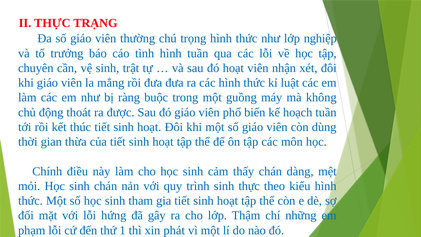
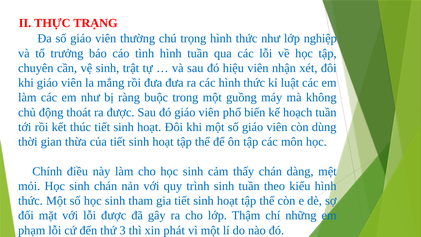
đó hoạt: hoạt -> hiệu (233, 68)
sinh thực: thực -> tuần (249, 186)
lỗi hứng: hứng -> được (114, 215)
1: 1 -> 3 (123, 230)
